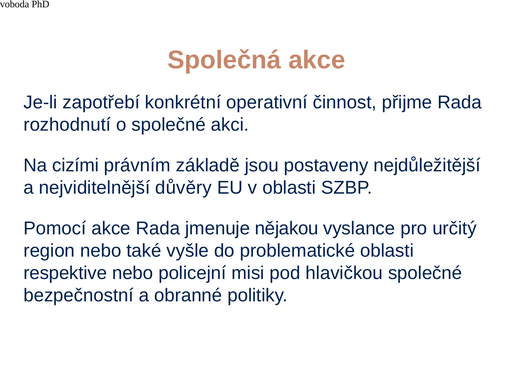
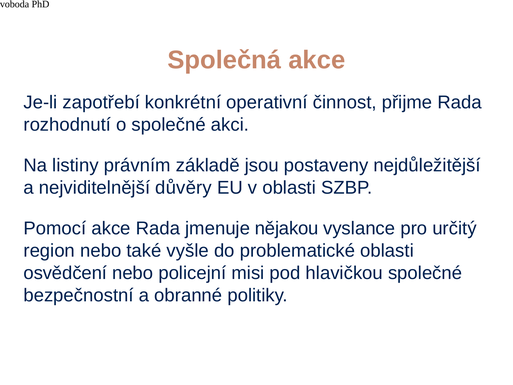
cizími: cizími -> listiny (75, 165)
respektive: respektive -> osvědčení (65, 273)
